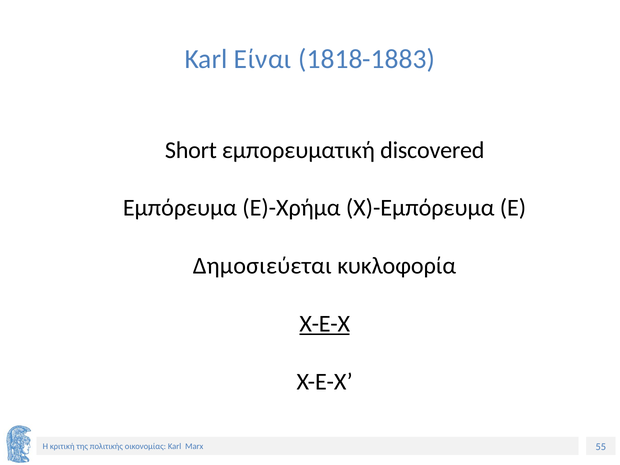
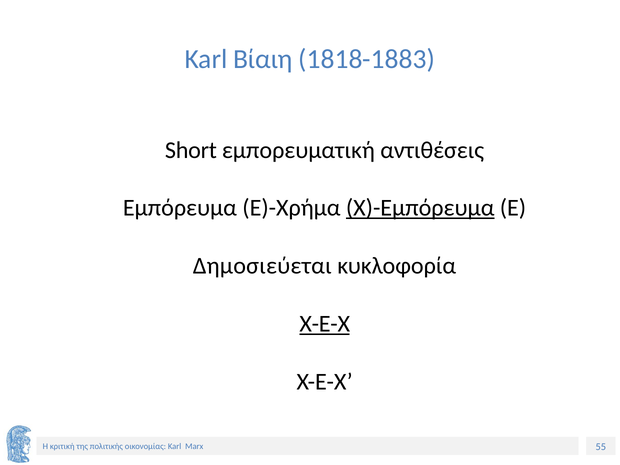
Είναι: Είναι -> Βίαιη (263, 59)
discovered: discovered -> αντιθέσεις (432, 150)
Χ)-Εμπόρευμα underline: none -> present (420, 208)
